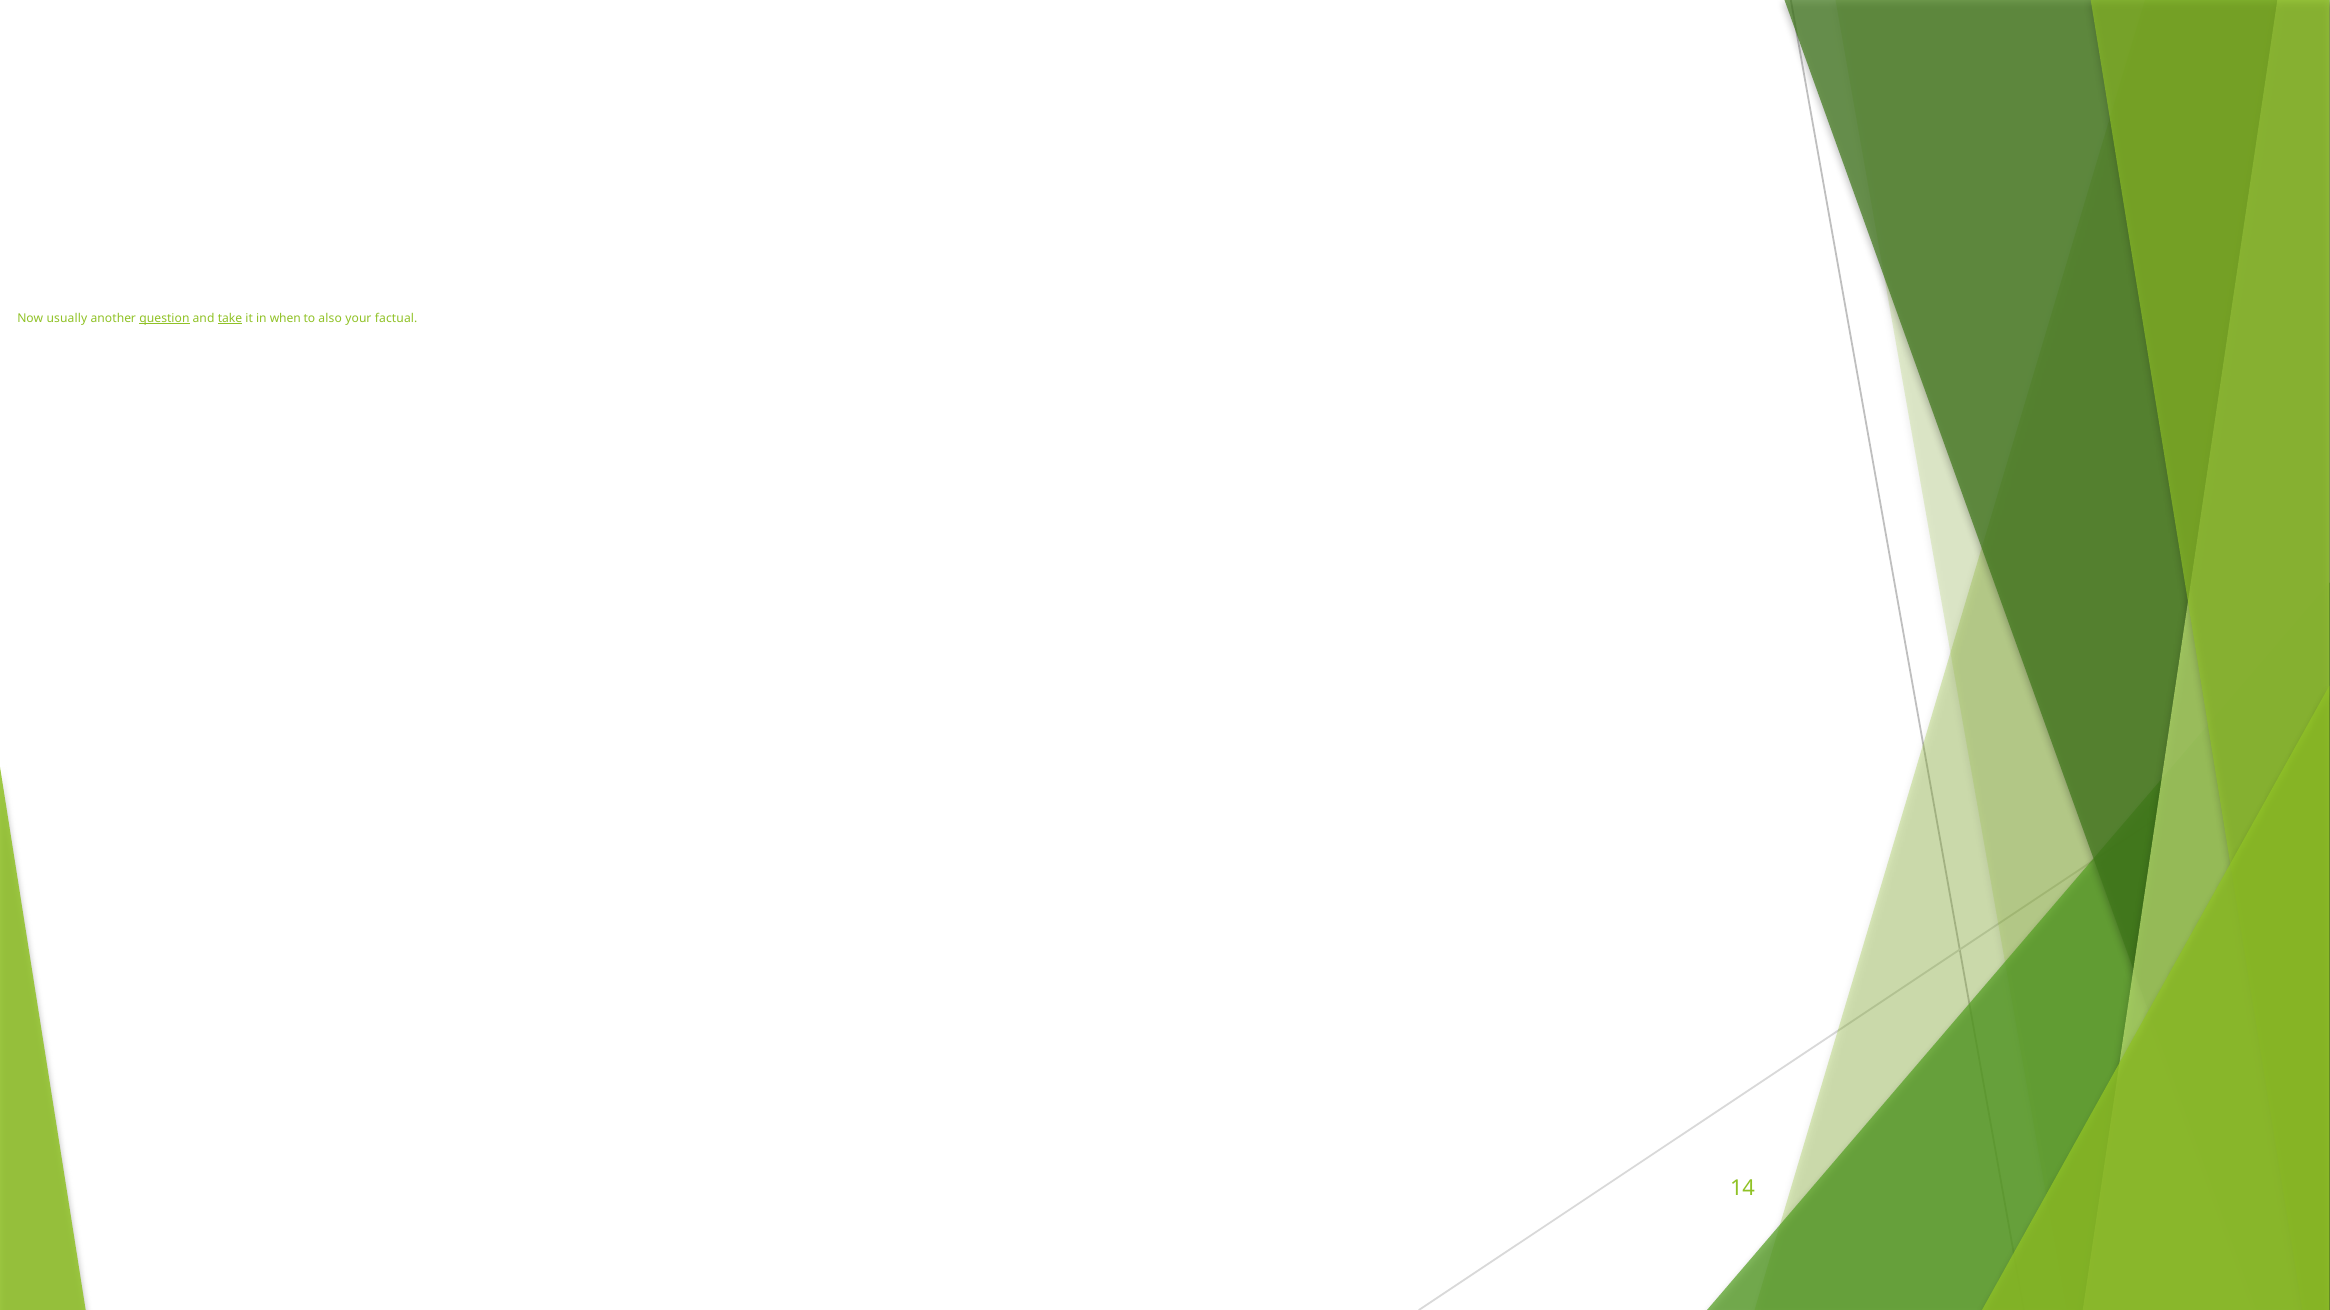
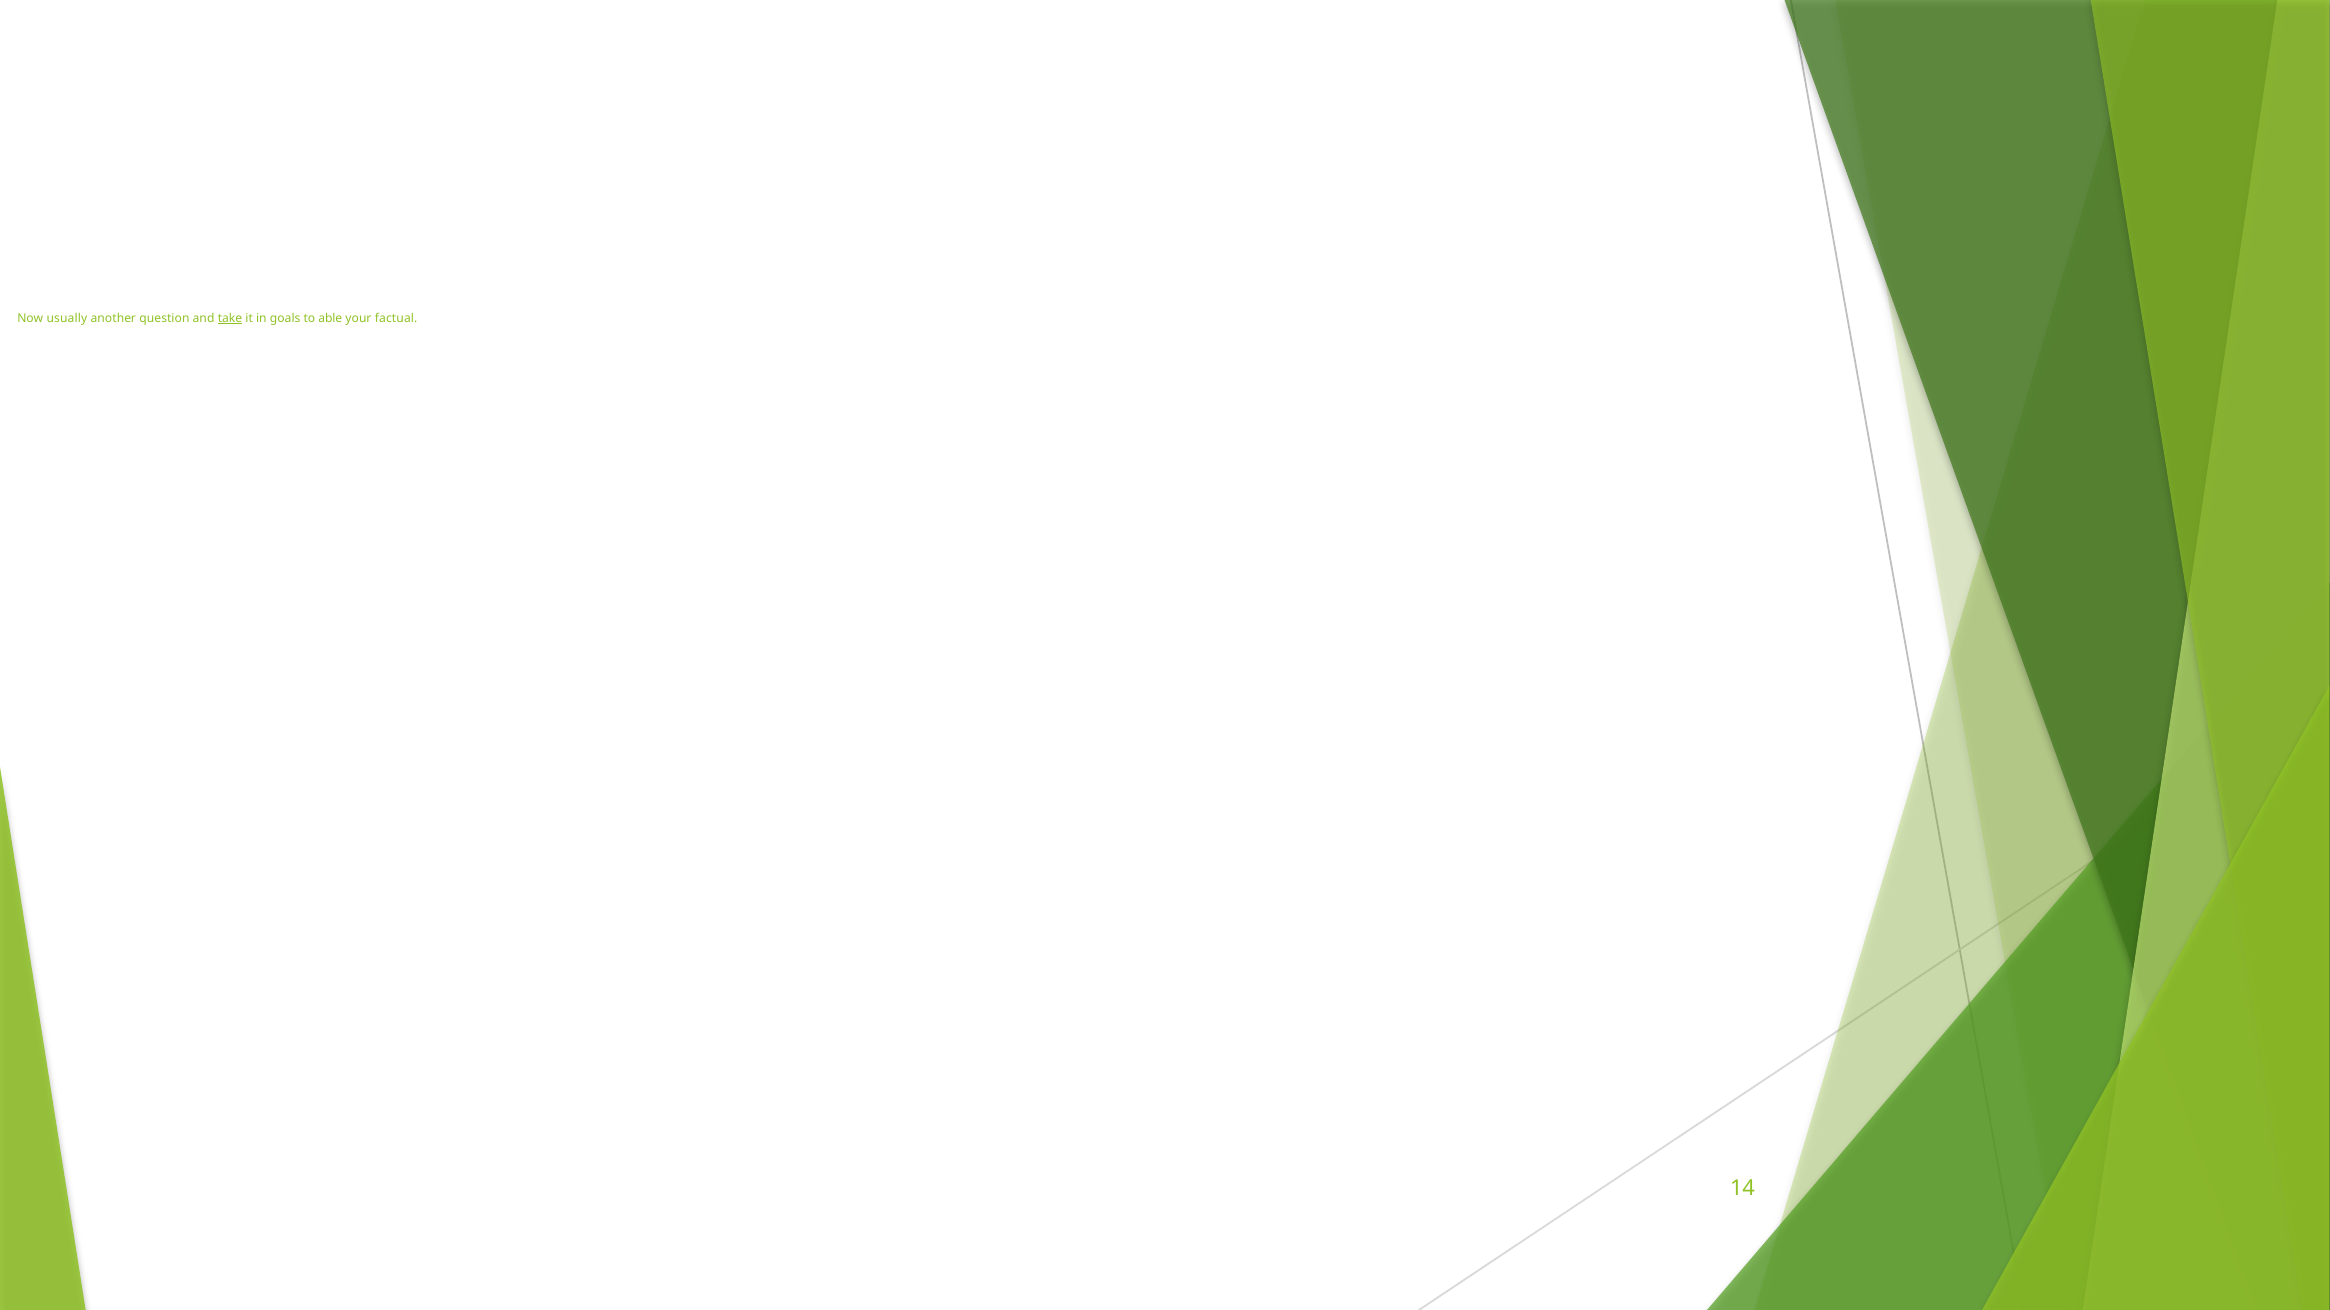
question underline: present -> none (164, 319)
when: when -> goals (285, 319)
also: also -> able (330, 319)
